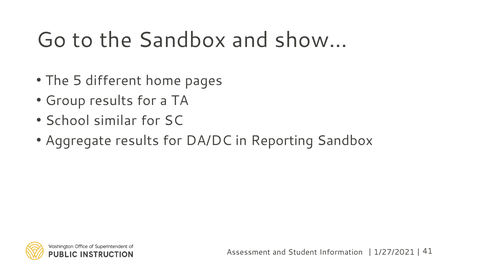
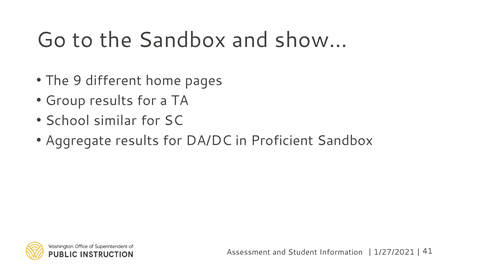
5: 5 -> 9 (77, 81)
Reporting: Reporting -> Proficient (282, 141)
